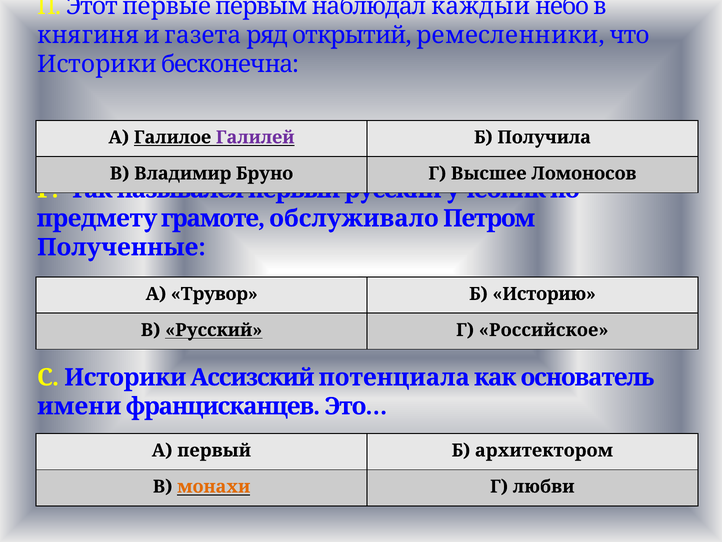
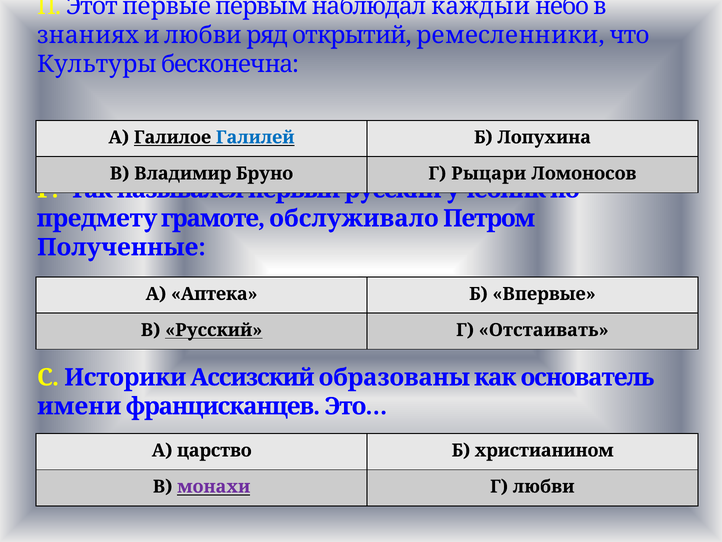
княгиня: княгиня -> знаниях (88, 35)
и газета: газета -> любви (203, 35)
Историки: Историки -> Культуры (97, 64)
Галилей colour: purple -> blue (255, 137)
Получила: Получила -> Лопухина (544, 137)
Высшее: Высшее -> Рыцари (489, 173)
Трувор: Трувор -> Аптека (214, 294)
Историю: Историю -> Впервые (544, 294)
Российское: Российское -> Отстаивать (544, 330)
потенциала: потенциала -> образованы (394, 377)
А первый: первый -> царство (214, 450)
архитектором: архитектором -> христианином (544, 450)
монахи colour: orange -> purple (214, 486)
